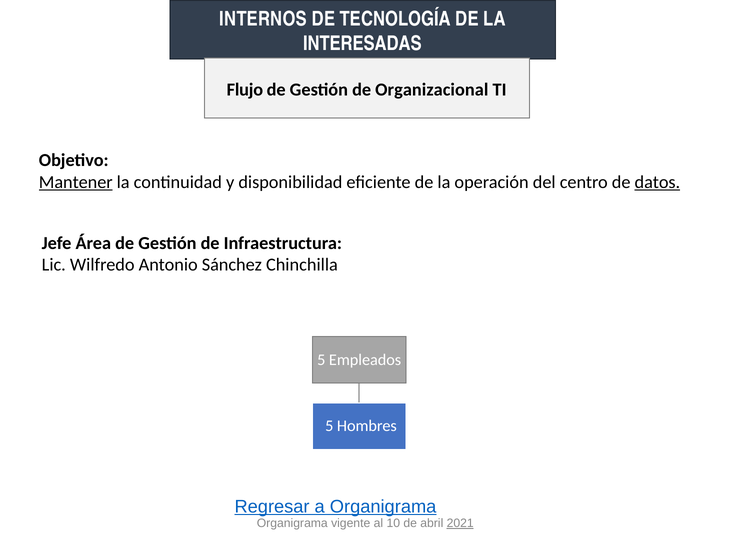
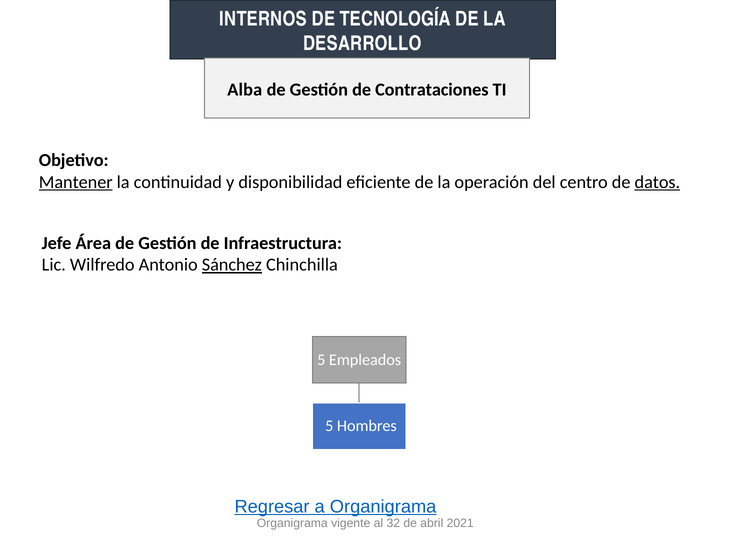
INTERESADAS: INTERESADAS -> DESARROLLO (362, 43)
Flujo: Flujo -> Alba (245, 90)
Organizacional: Organizacional -> Contrataciones (432, 90)
Sánchez underline: none -> present (232, 265)
10: 10 -> 32 (393, 524)
2021 underline: present -> none (460, 524)
